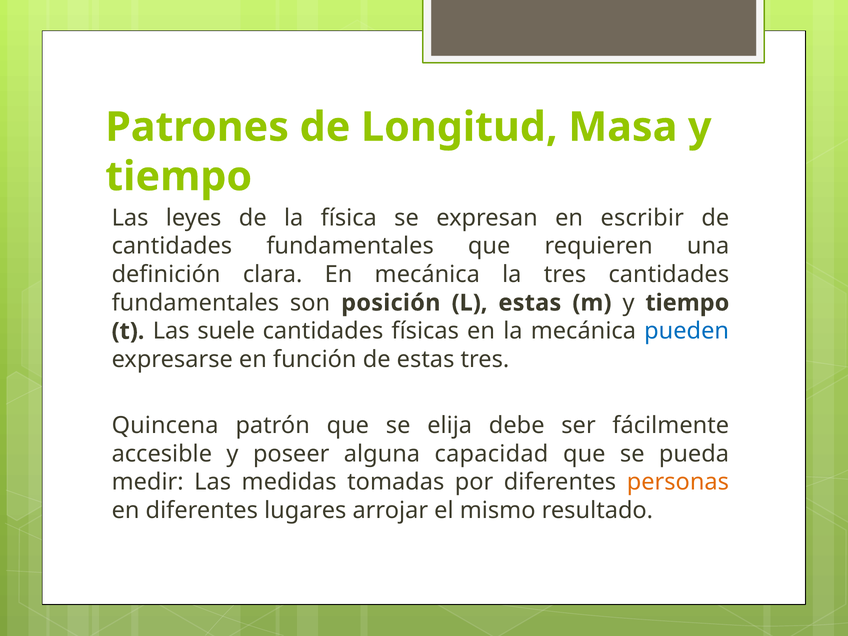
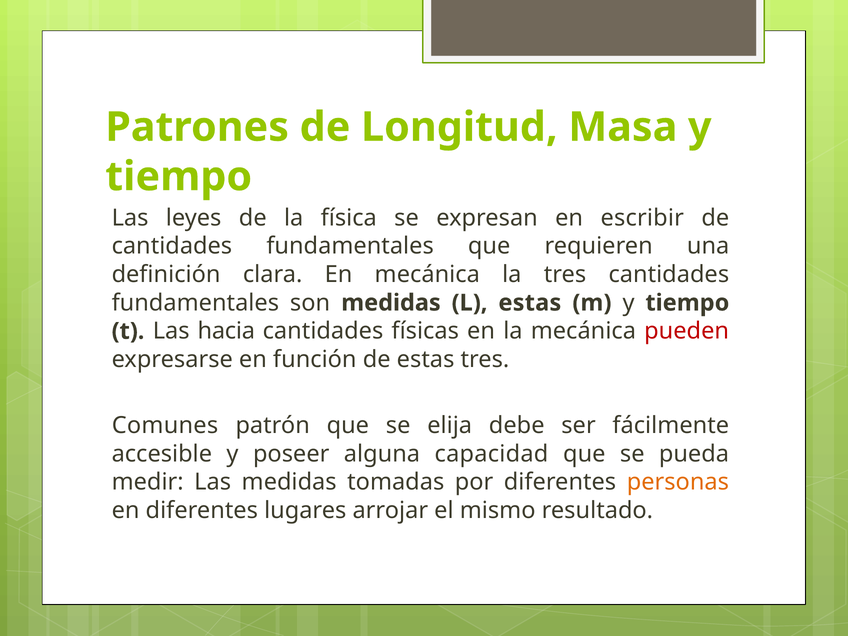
son posición: posición -> medidas (391, 303)
suele: suele -> hacia (226, 331)
pueden colour: blue -> red (687, 331)
Quincena: Quincena -> Comunes (165, 425)
